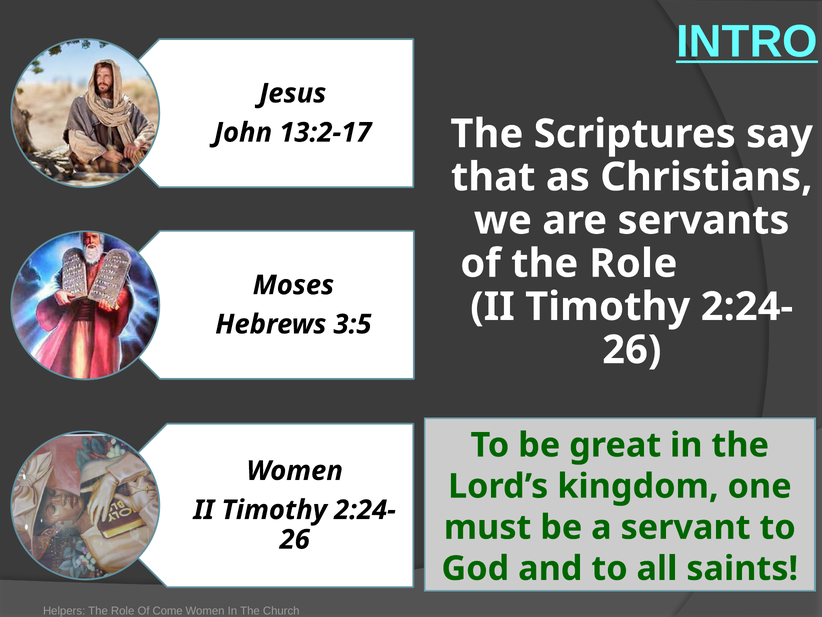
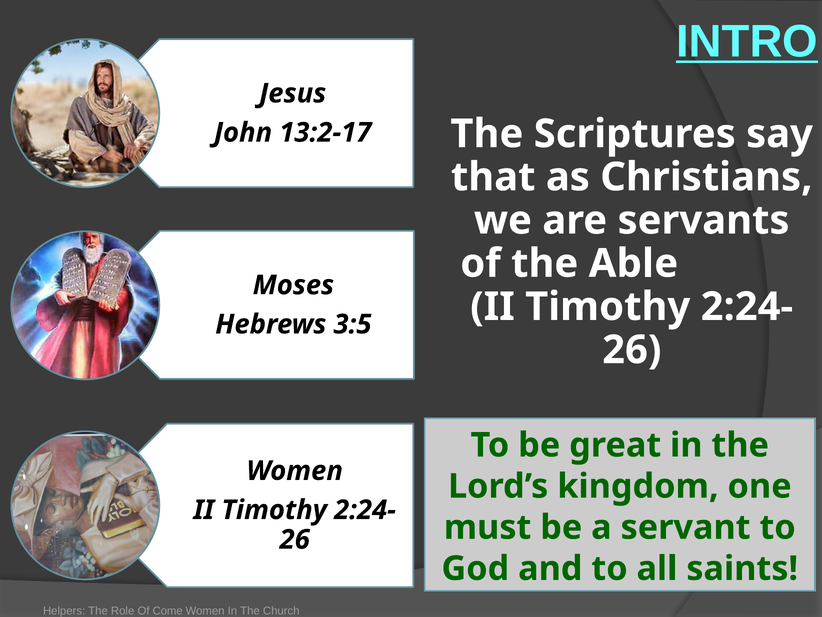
of the Role: Role -> Able (633, 263)
